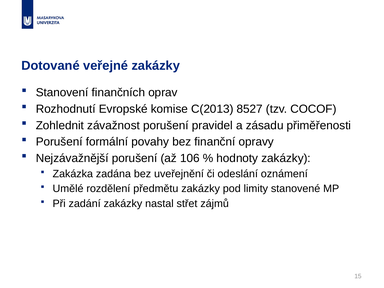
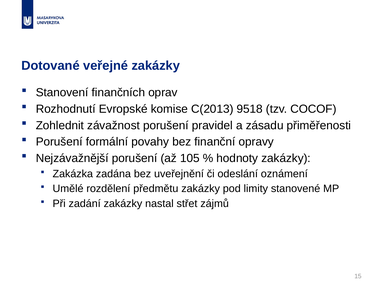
8527: 8527 -> 9518 (250, 109)
106: 106 -> 105 (190, 158)
